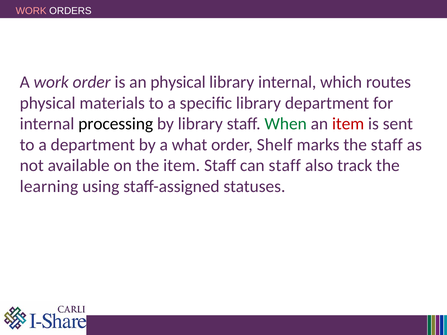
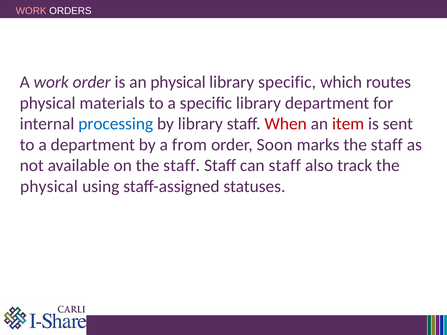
library internal: internal -> specific (287, 82)
processing colour: black -> blue (116, 124)
When colour: green -> red (286, 124)
what: what -> from (189, 145)
Shelf: Shelf -> Soon (275, 145)
on the item: item -> staff (182, 166)
learning: learning -> physical (49, 187)
